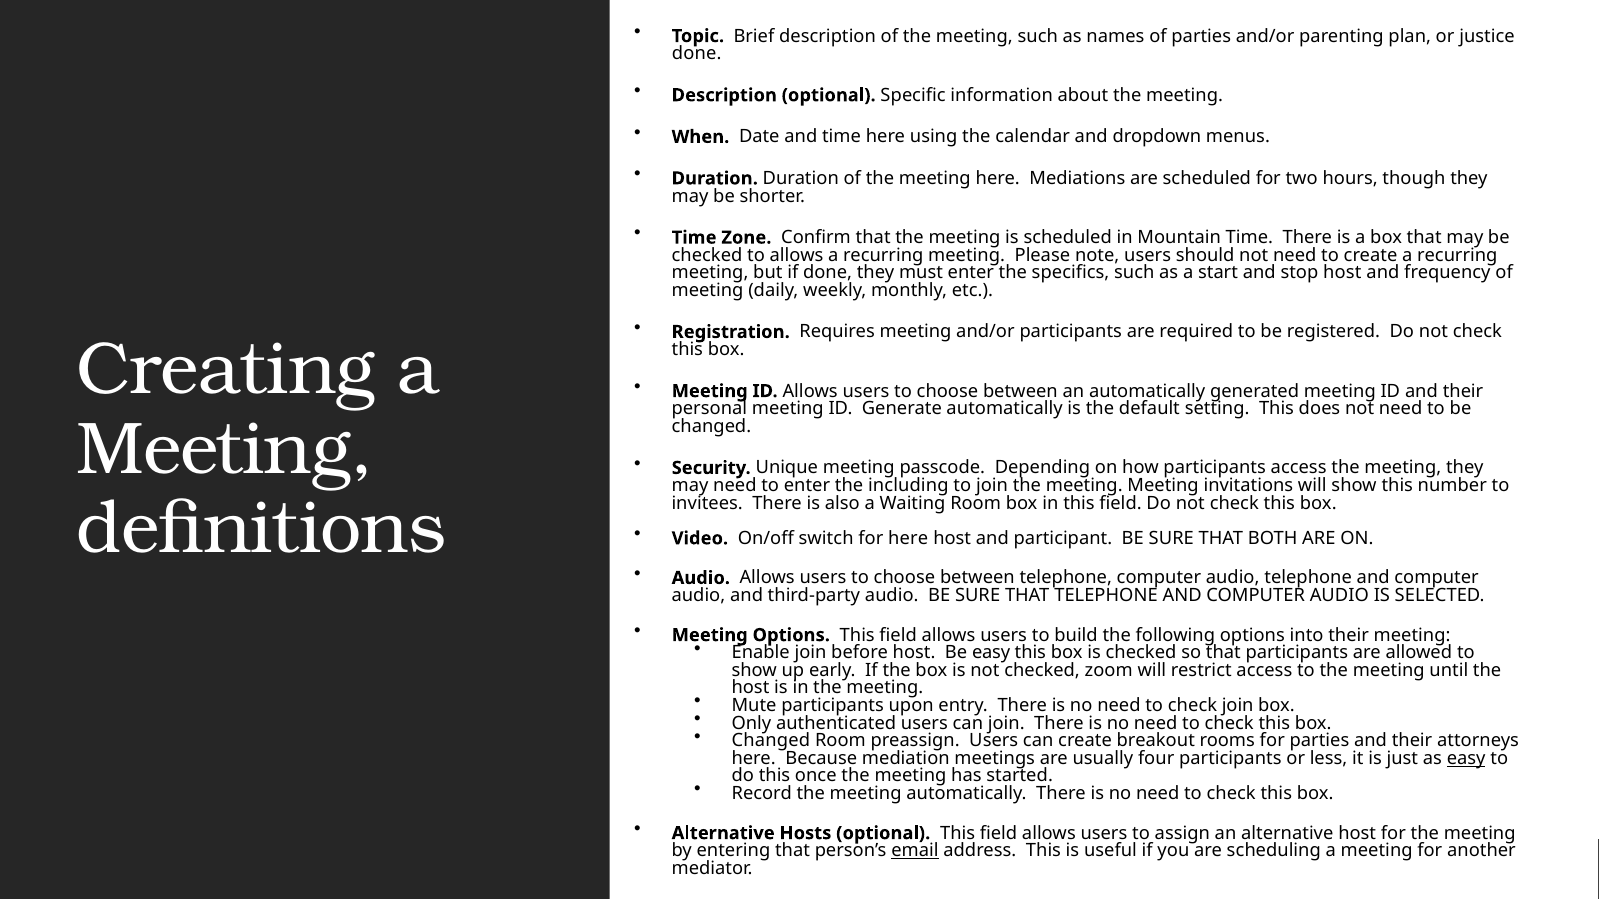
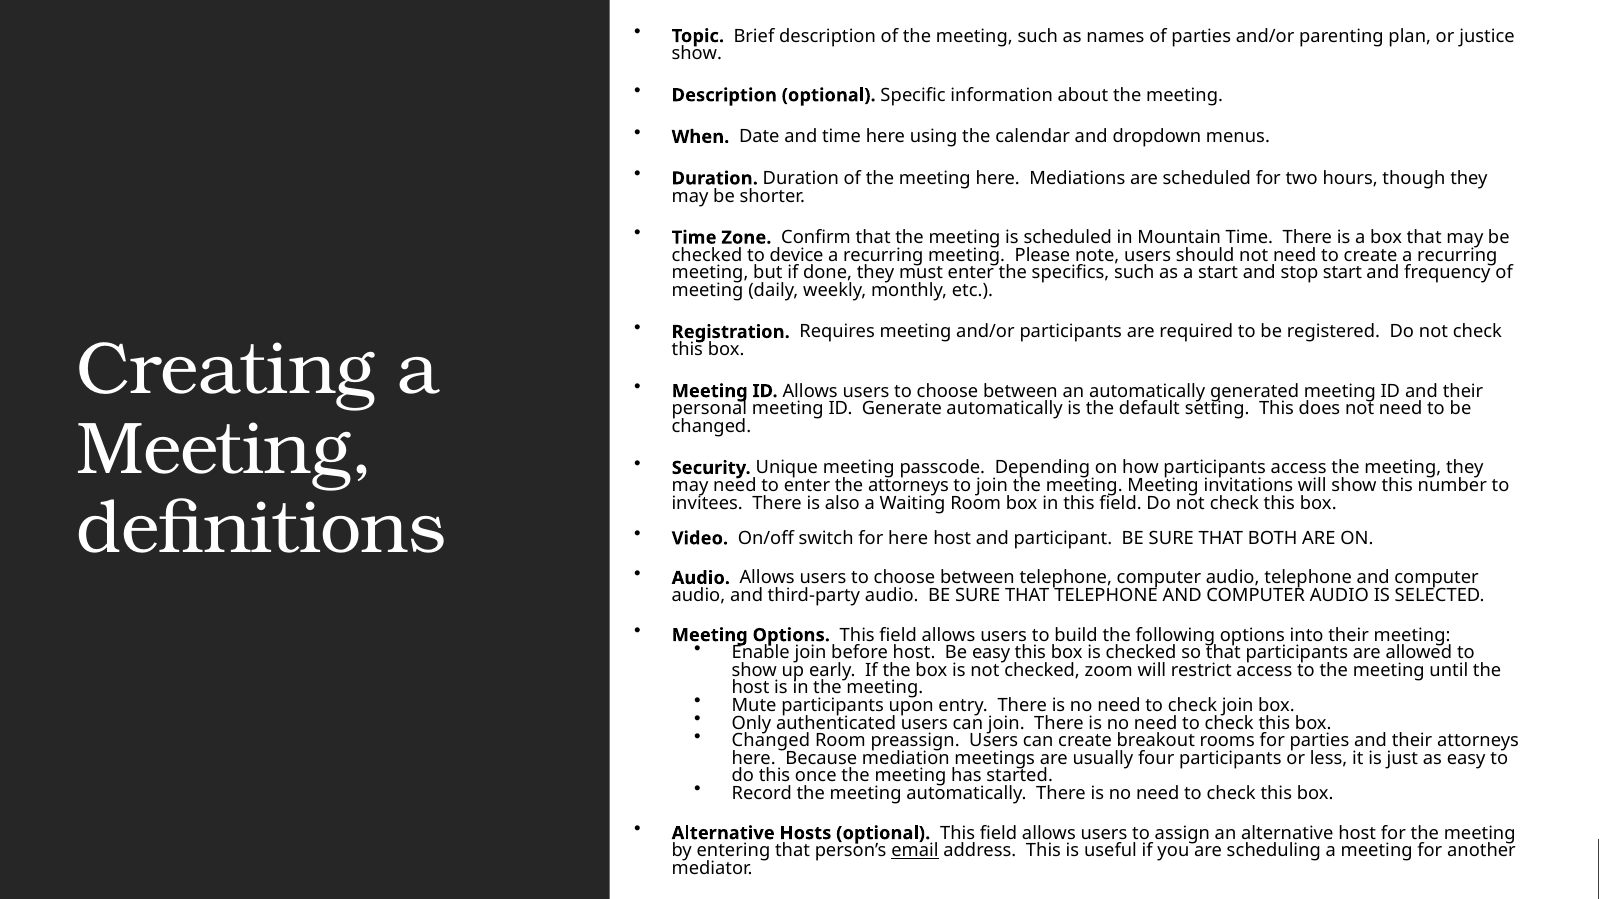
done: done -> show (697, 54)
to allows: allows -> device (797, 255)
stop host: host -> start (1343, 273)
the including: including -> attorneys (908, 486)
easy underline: present -> none (1466, 759)
